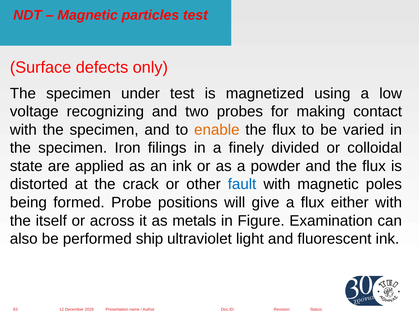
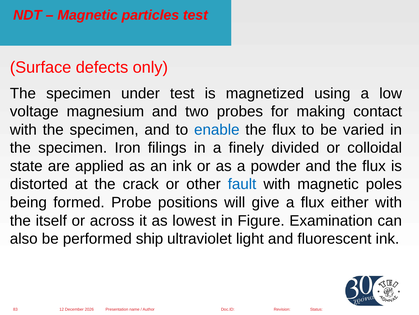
recognizing: recognizing -> magnesium (105, 111)
enable colour: orange -> blue (217, 129)
metals: metals -> lowest (194, 220)
